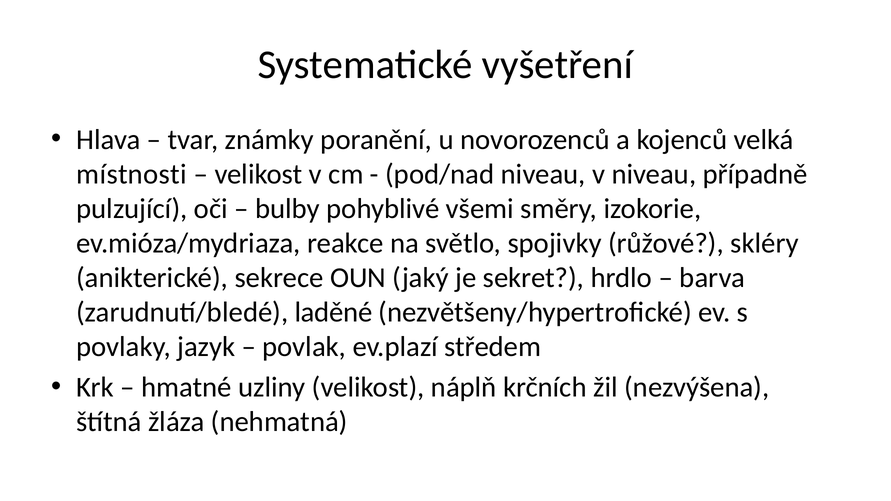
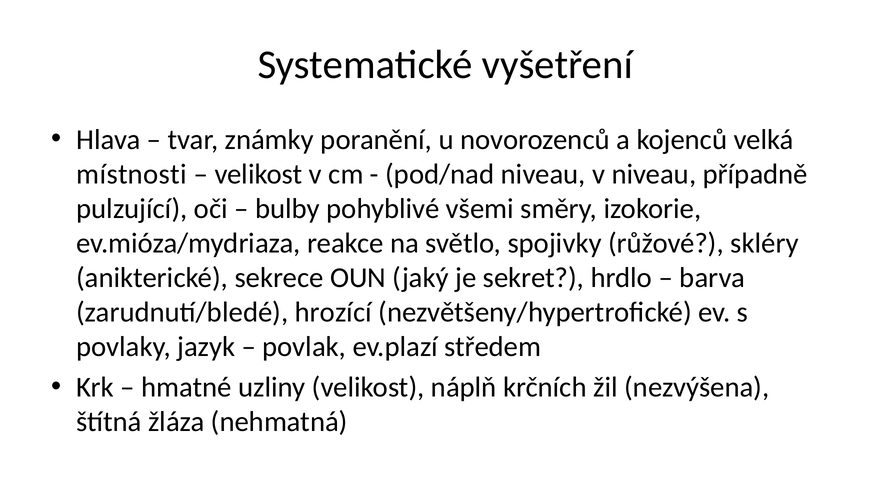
laděné: laděné -> hrozící (333, 312)
